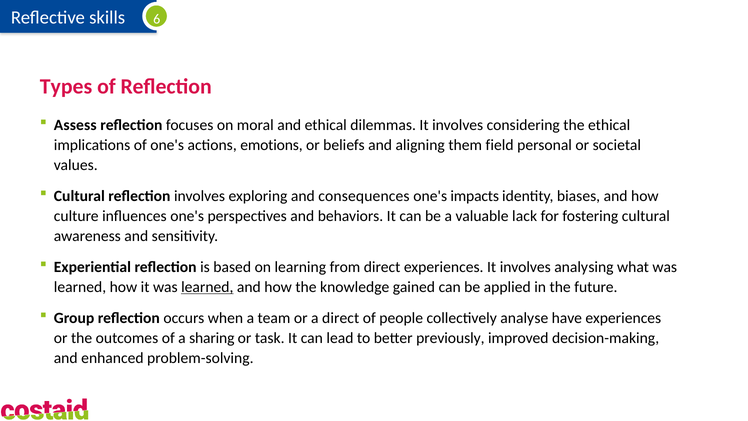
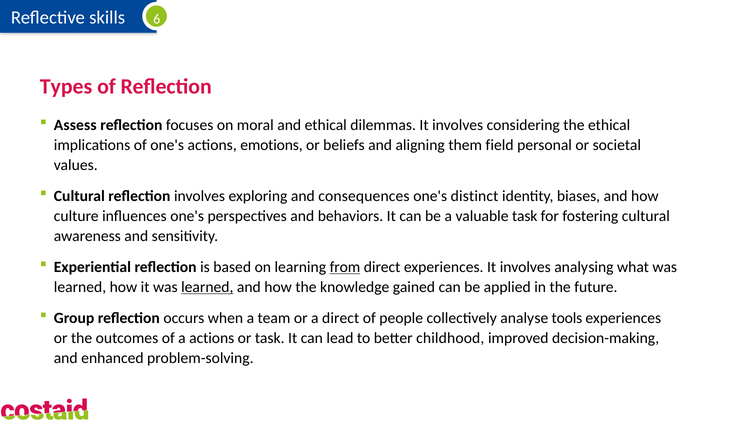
impacts: impacts -> distinct (475, 196)
valuable lack: lack -> task (525, 216)
from underline: none -> present (345, 267)
have: have -> tools (567, 318)
a sharing: sharing -> actions (212, 338)
previously: previously -> childhood (450, 338)
